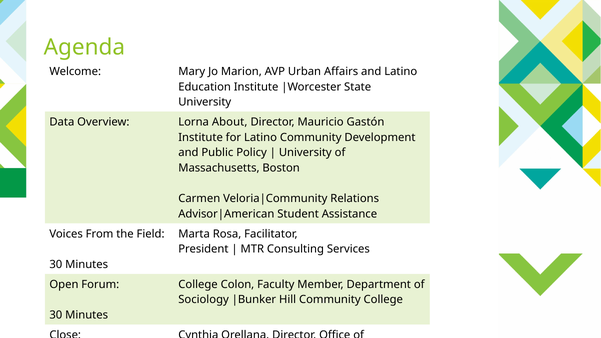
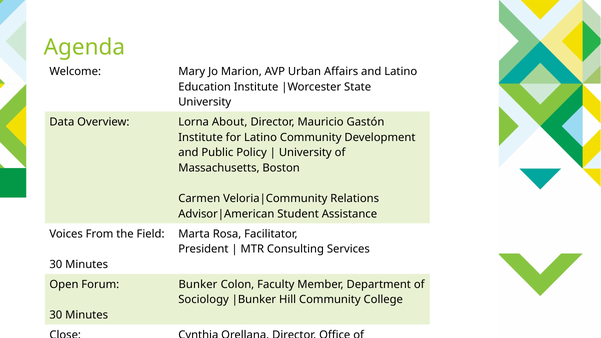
College: College -> Bunker (198, 284)
